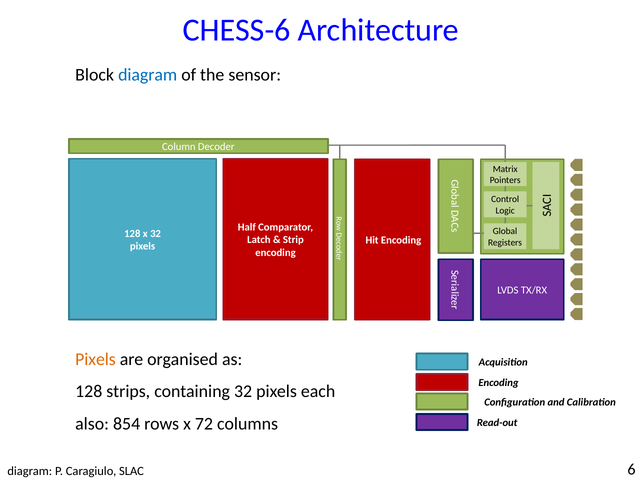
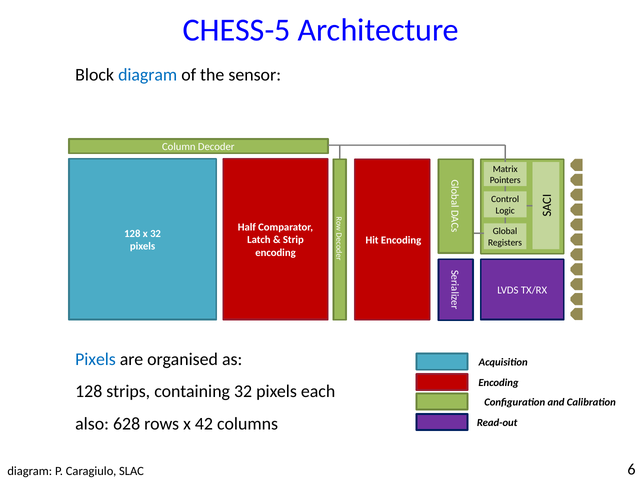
CHESS-6: CHESS-6 -> CHESS-5 (237, 30)
Pixels colour: orange -> blue (95, 359)
854: 854 -> 628 (127, 423)
72: 72 -> 42 (204, 423)
